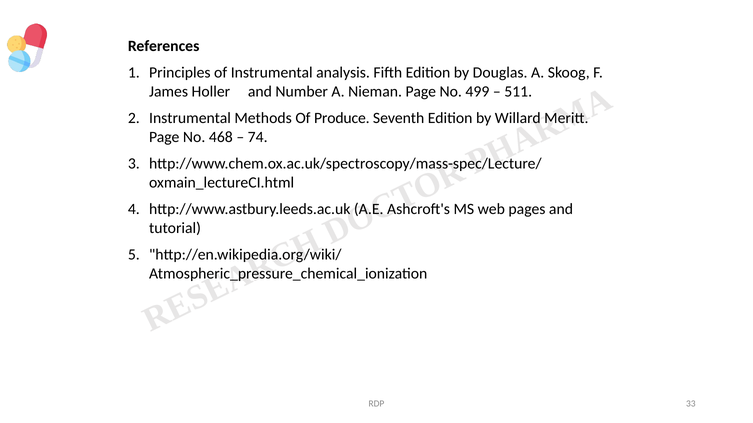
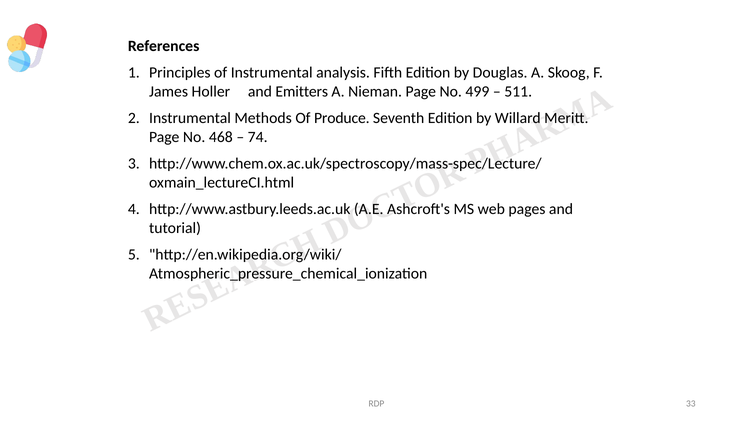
Number: Number -> Emitters (302, 92)
